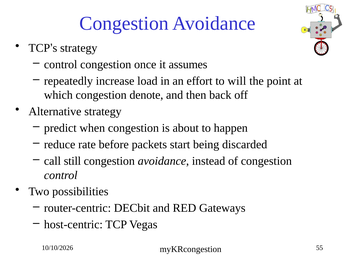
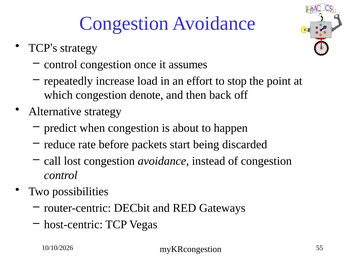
will: will -> stop (237, 81)
still: still -> lost (72, 161)
